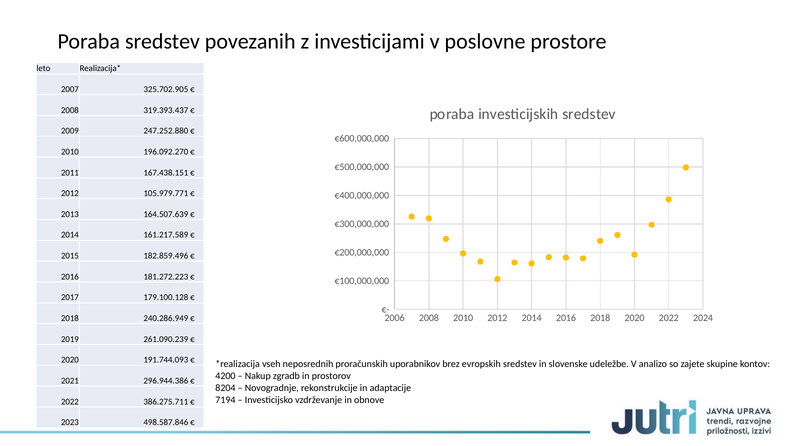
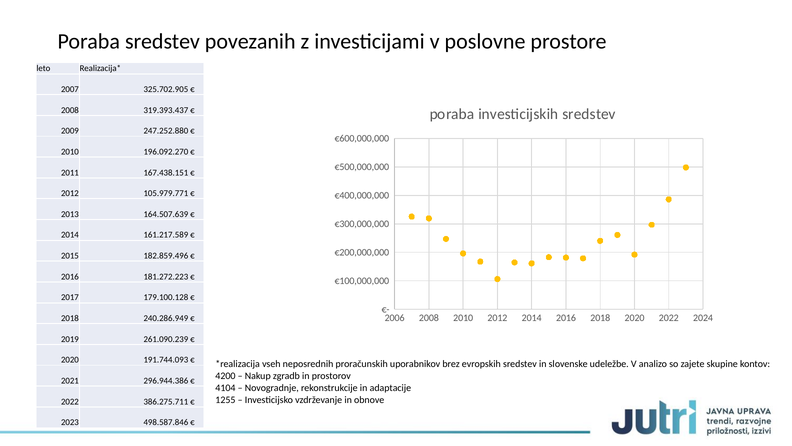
8204: 8204 -> 4104 (225, 387)
7194: 7194 -> 1255 (225, 399)
